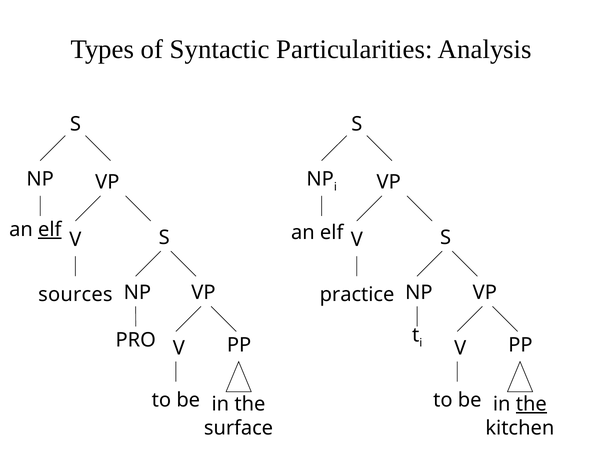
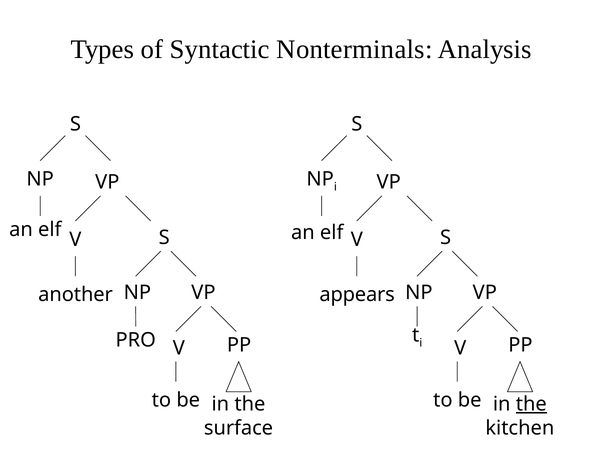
Particularities: Particularities -> Nonterminals (354, 50)
elf underline: present -> none (50, 230)
sources: sources -> another (76, 295)
practice: practice -> appears (357, 295)
